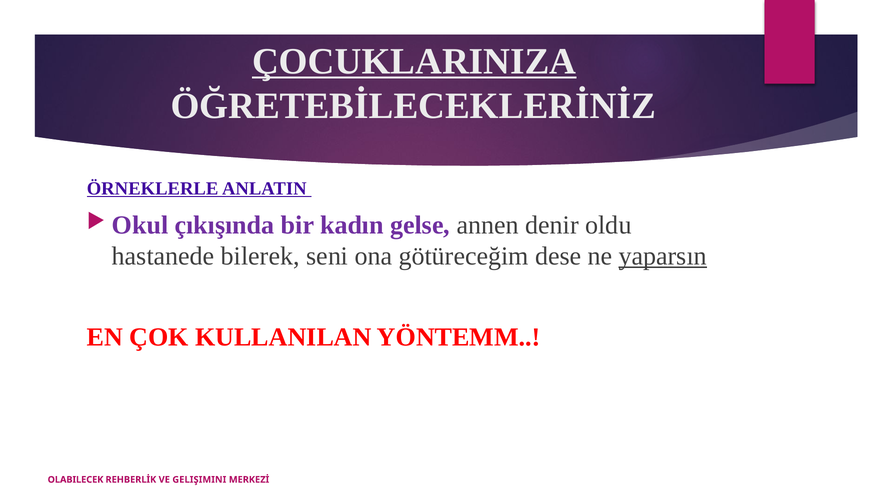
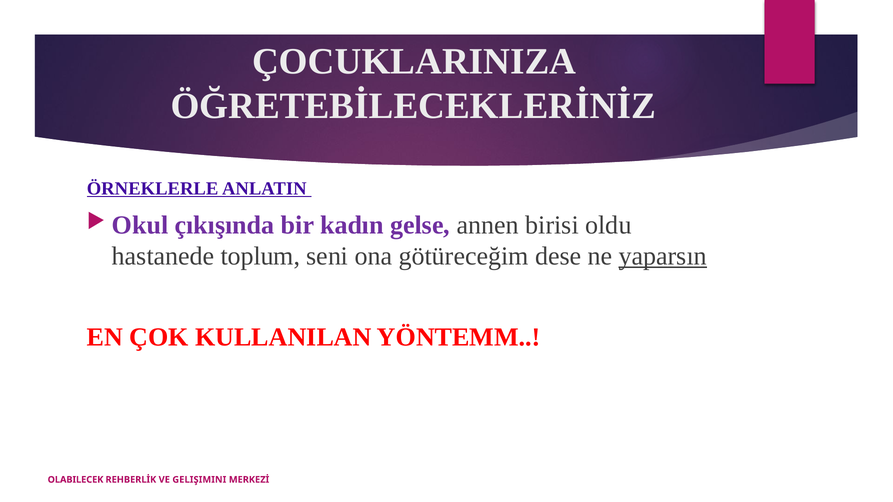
ÇOCUKLARINIZA underline: present -> none (414, 61)
denir: denir -> birisi (552, 225)
bilerek: bilerek -> toplum (260, 256)
